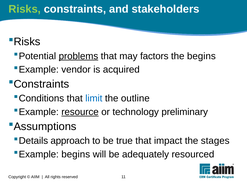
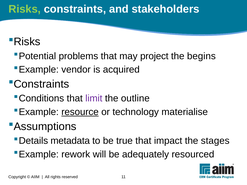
problems underline: present -> none (78, 56)
factors: factors -> project (154, 56)
limit colour: blue -> purple (94, 99)
preliminary: preliminary -> materialise (185, 112)
approach: approach -> metadata (70, 141)
begins: begins -> rework (76, 155)
